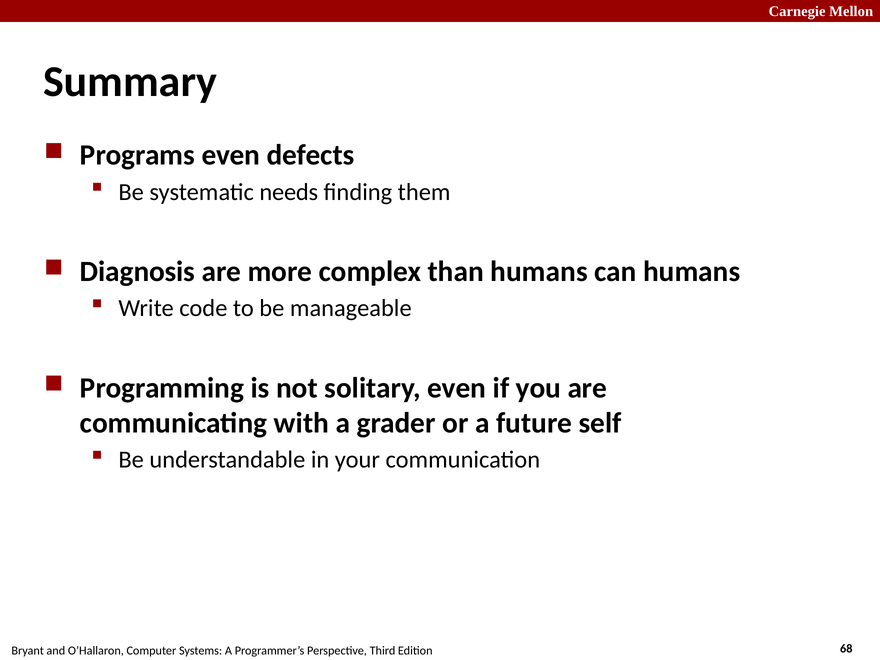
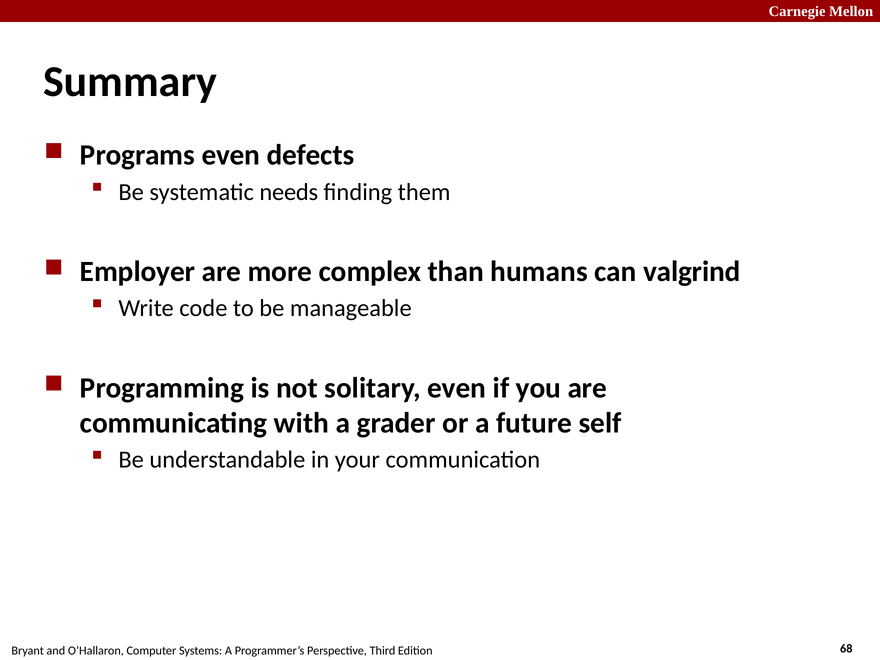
Diagnosis: Diagnosis -> Employer (138, 272)
can humans: humans -> valgrind (692, 272)
